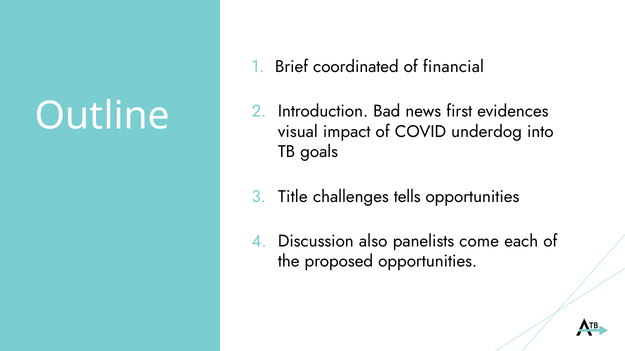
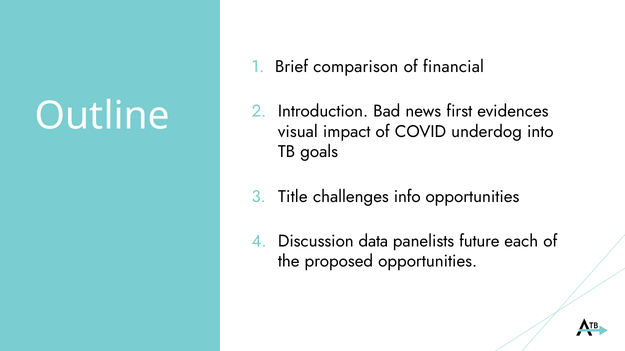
coordinated: coordinated -> comparison (356, 67)
tells: tells -> info (407, 197)
also: also -> data (373, 241)
come: come -> future (479, 241)
